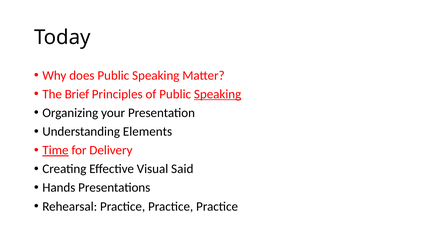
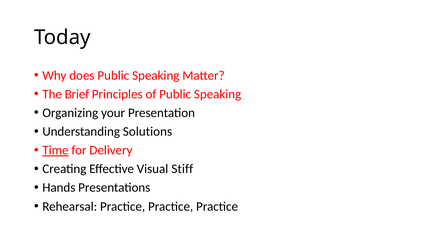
Speaking underline: present -> none (218, 94)
Elements: Elements -> Solutions (148, 132)
Said: Said -> Stiff (182, 169)
